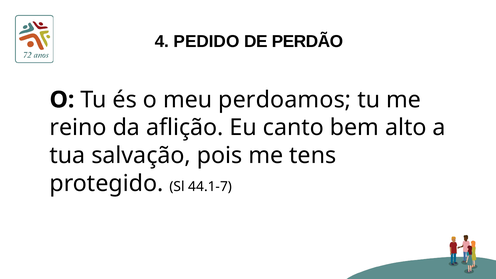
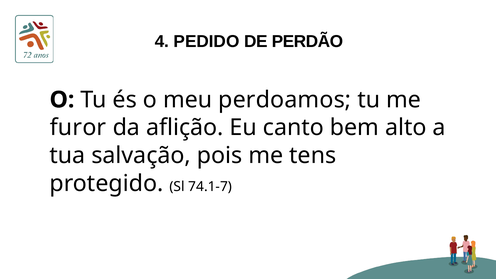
reino: reino -> furor (78, 128)
44.1-7: 44.1-7 -> 74.1-7 (210, 187)
